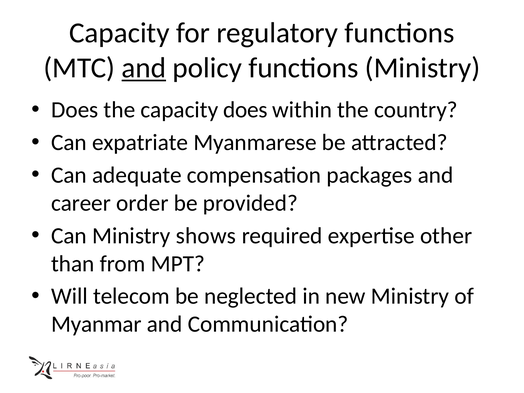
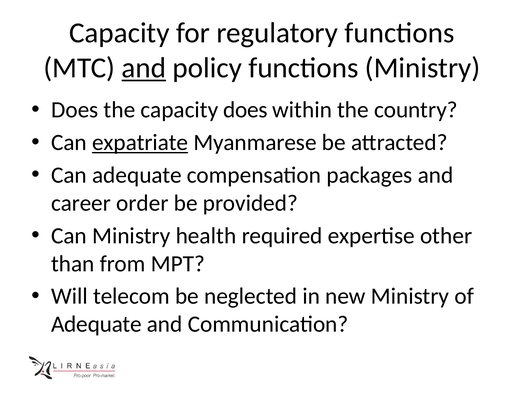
expatriate underline: none -> present (140, 143)
shows: shows -> health (206, 236)
Myanmar: Myanmar -> Adequate (96, 324)
